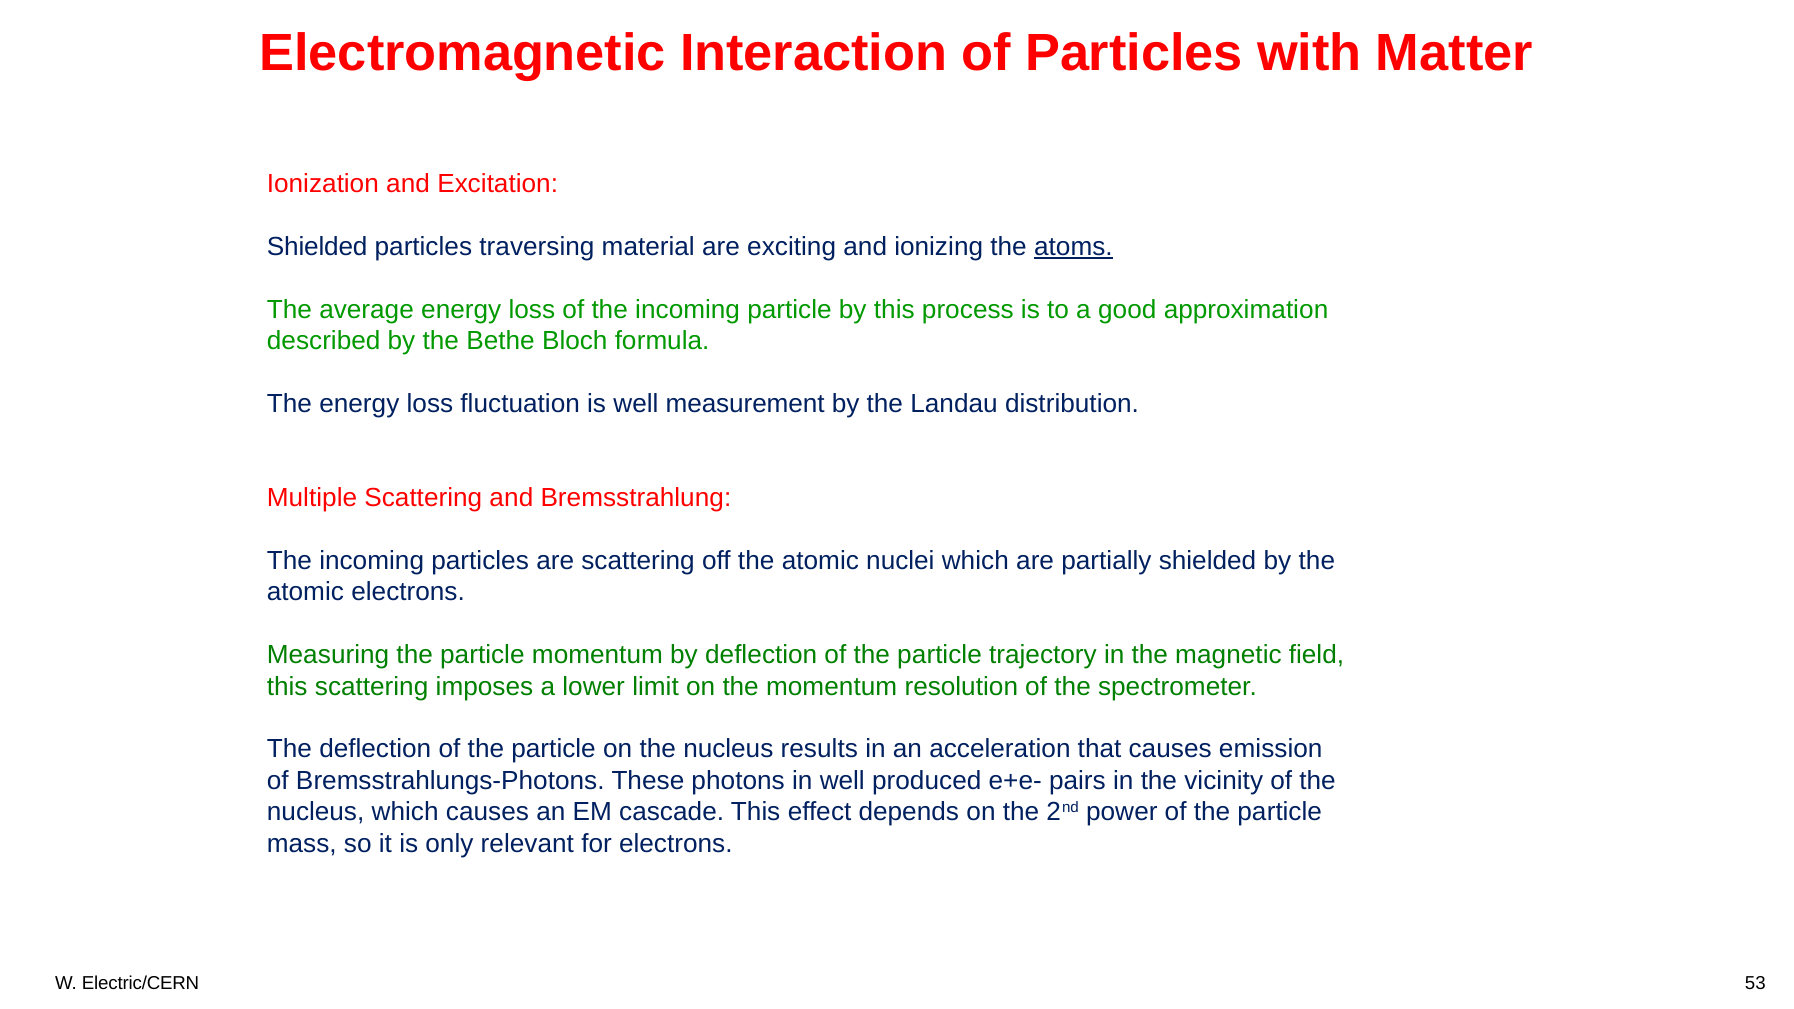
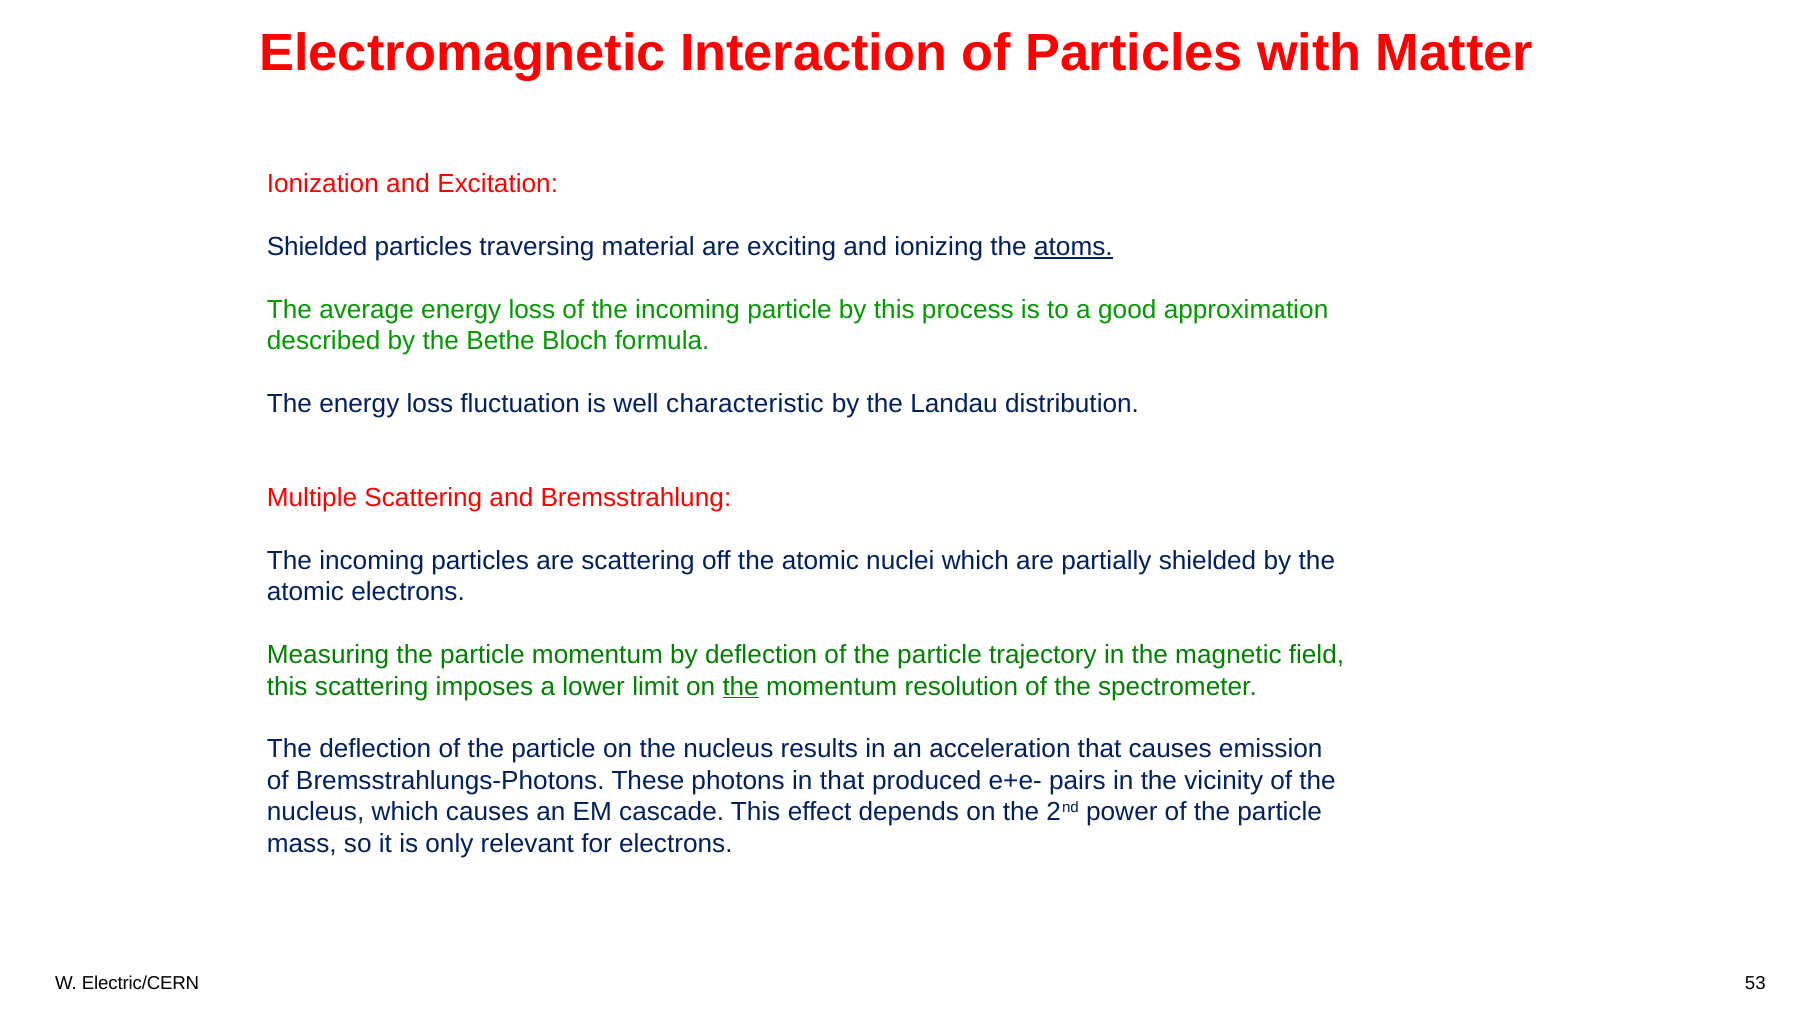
measurement: measurement -> characteristic (745, 404)
the underline: none -> present (741, 686)
in well: well -> that (842, 781)
